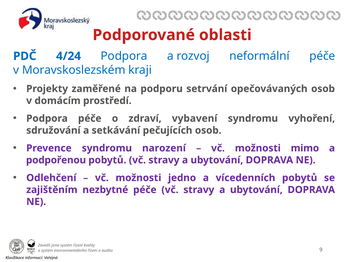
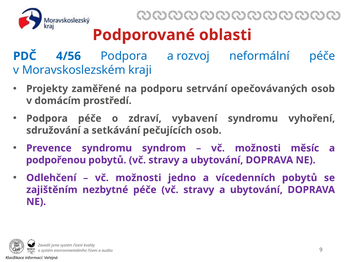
4/24: 4/24 -> 4/56 (69, 56)
narození: narození -> syndrom (164, 148)
mimo: mimo -> měsíc (305, 148)
